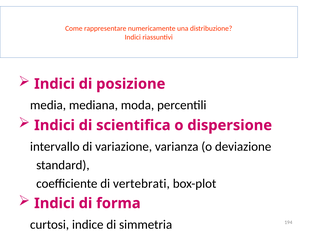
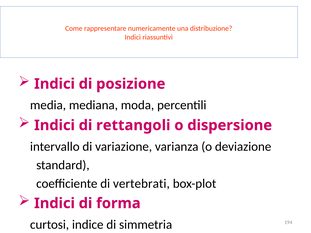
scientifica: scientifica -> rettangoli (133, 125)
